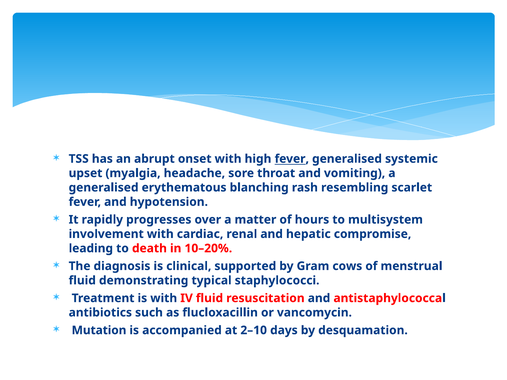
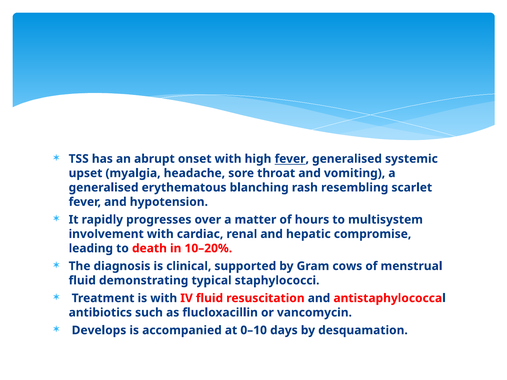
Mutation: Mutation -> Develops (99, 330)
2–10: 2–10 -> 0–10 (254, 330)
